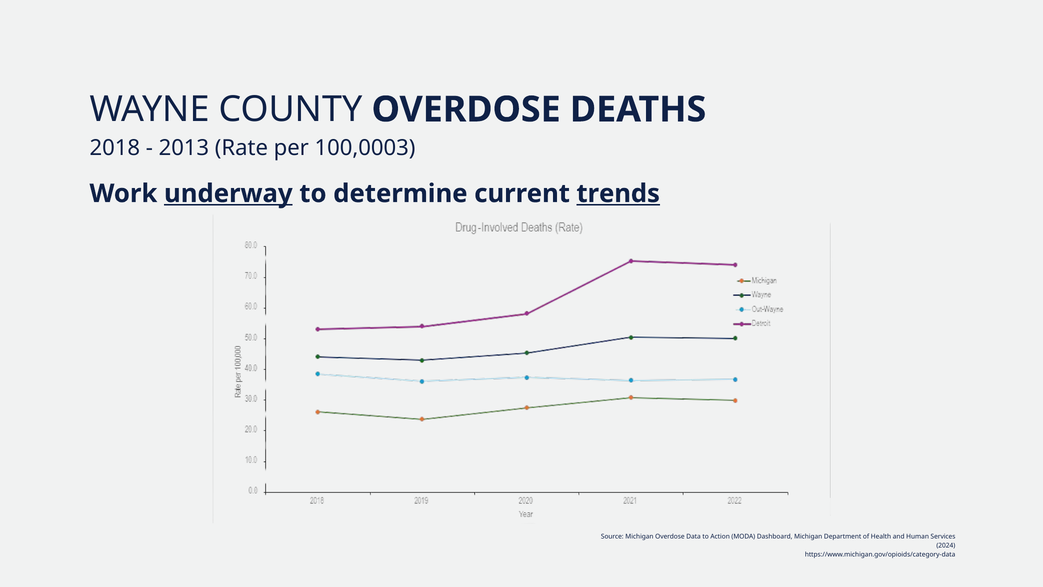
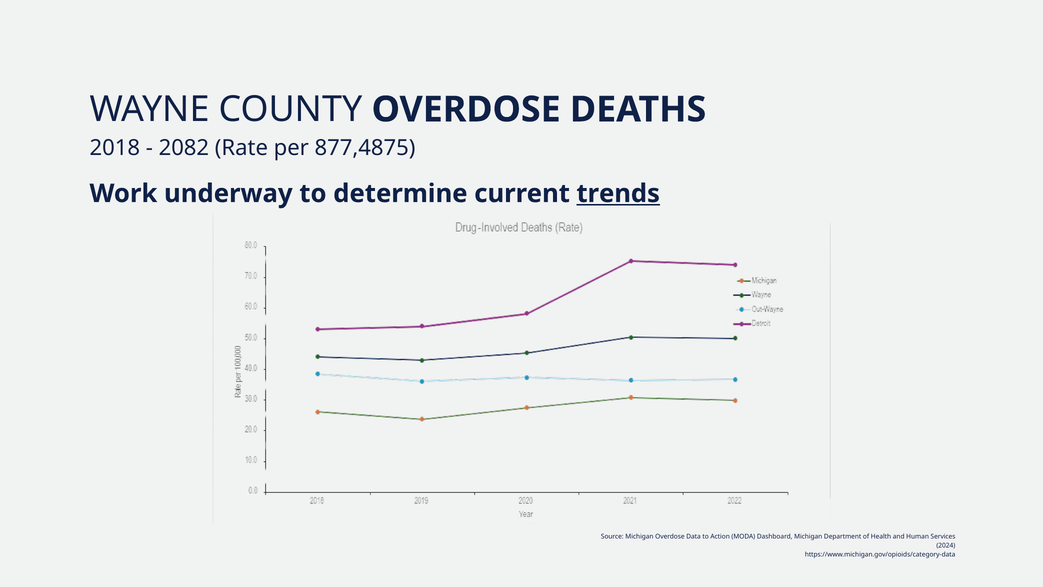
2013: 2013 -> 2082 (184, 148)
100,0003: 100,0003 -> 877,4875 (365, 148)
underway underline: present -> none (228, 194)
